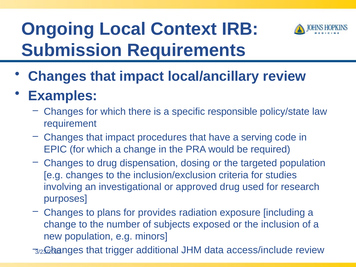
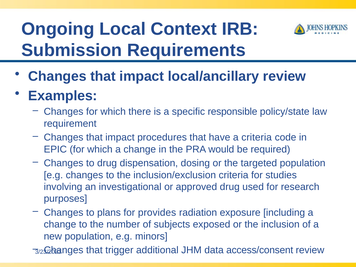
a serving: serving -> criteria (257, 137)
access/include: access/include -> access/consent (260, 250)
